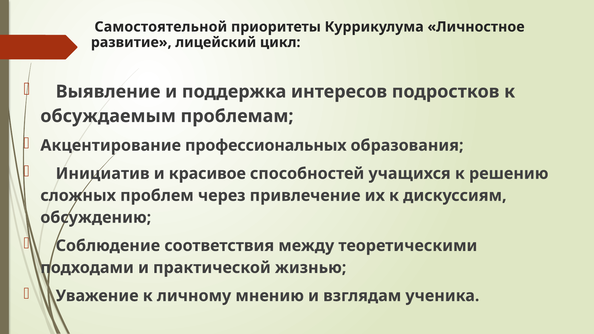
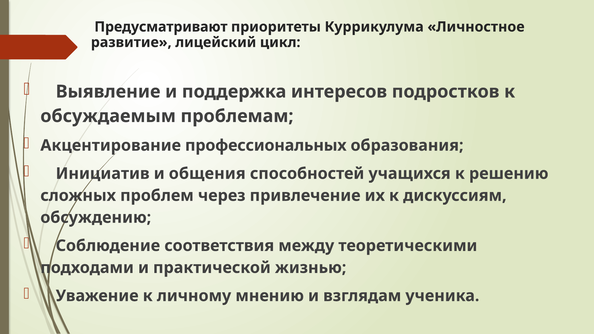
Самостоятельной: Самостоятельной -> Предусматривают (161, 27)
красивое: красивое -> общения (207, 174)
